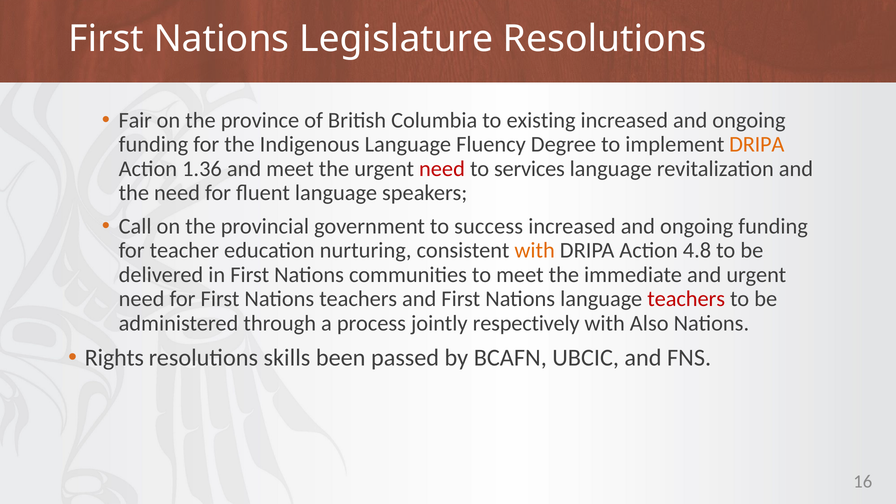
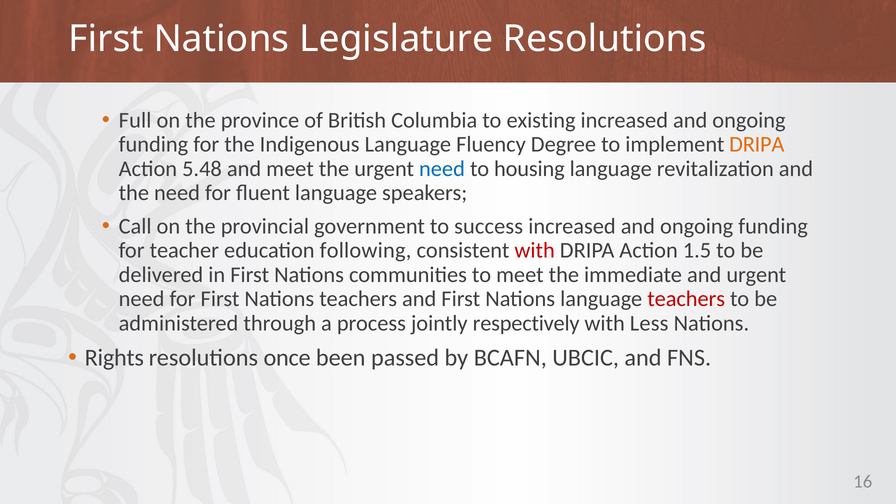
Fair: Fair -> Full (135, 120)
1.36: 1.36 -> 5.48 (202, 169)
need colour: red -> blue (442, 169)
services: services -> housing (529, 169)
nurturing: nurturing -> following (366, 251)
with colour: orange -> red (535, 251)
4.8: 4.8 -> 1.5 (697, 251)
Also: Also -> Less (649, 323)
skills: skills -> once (287, 358)
